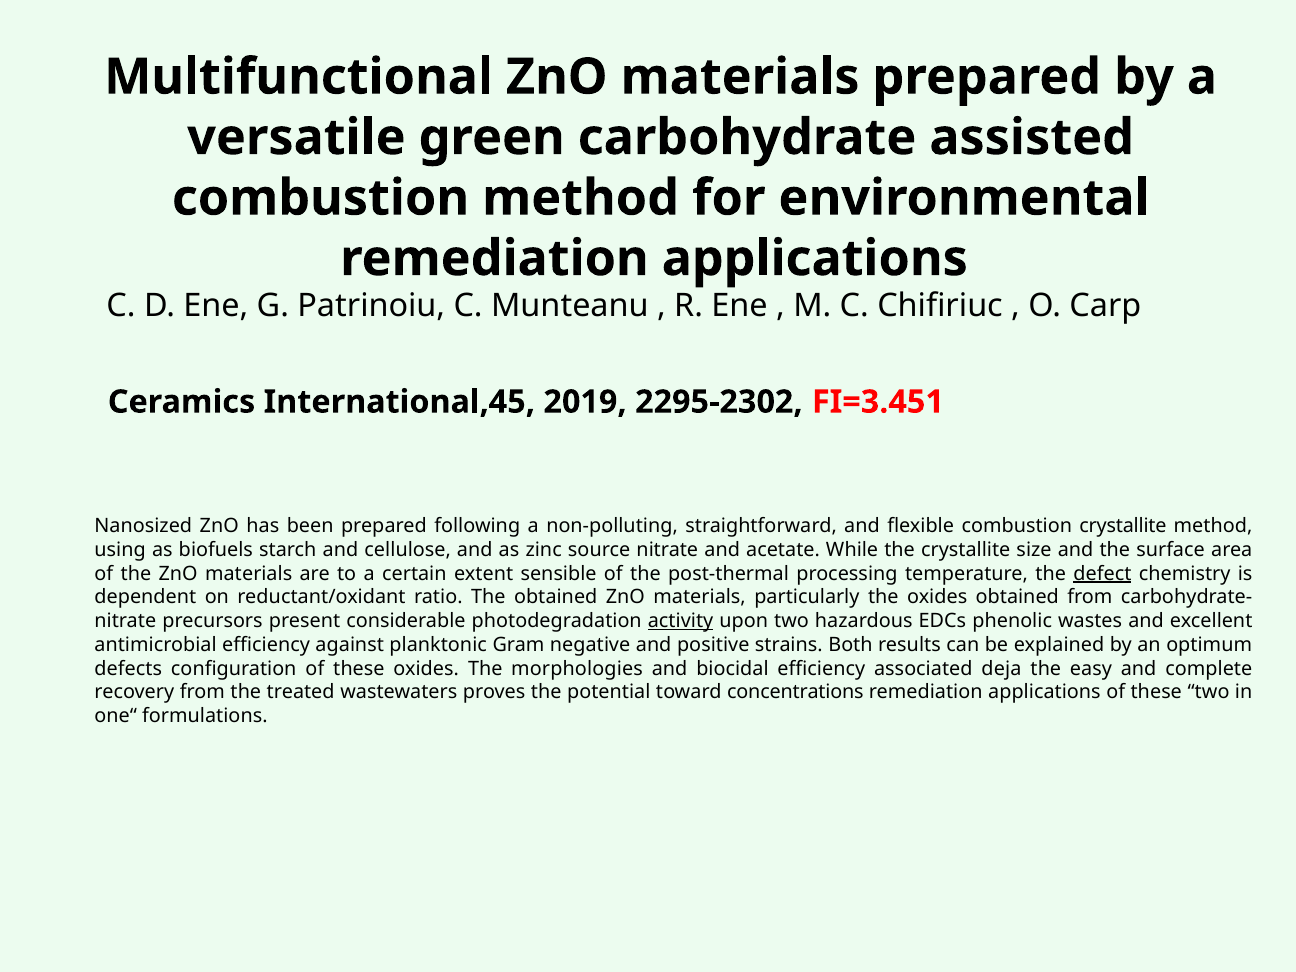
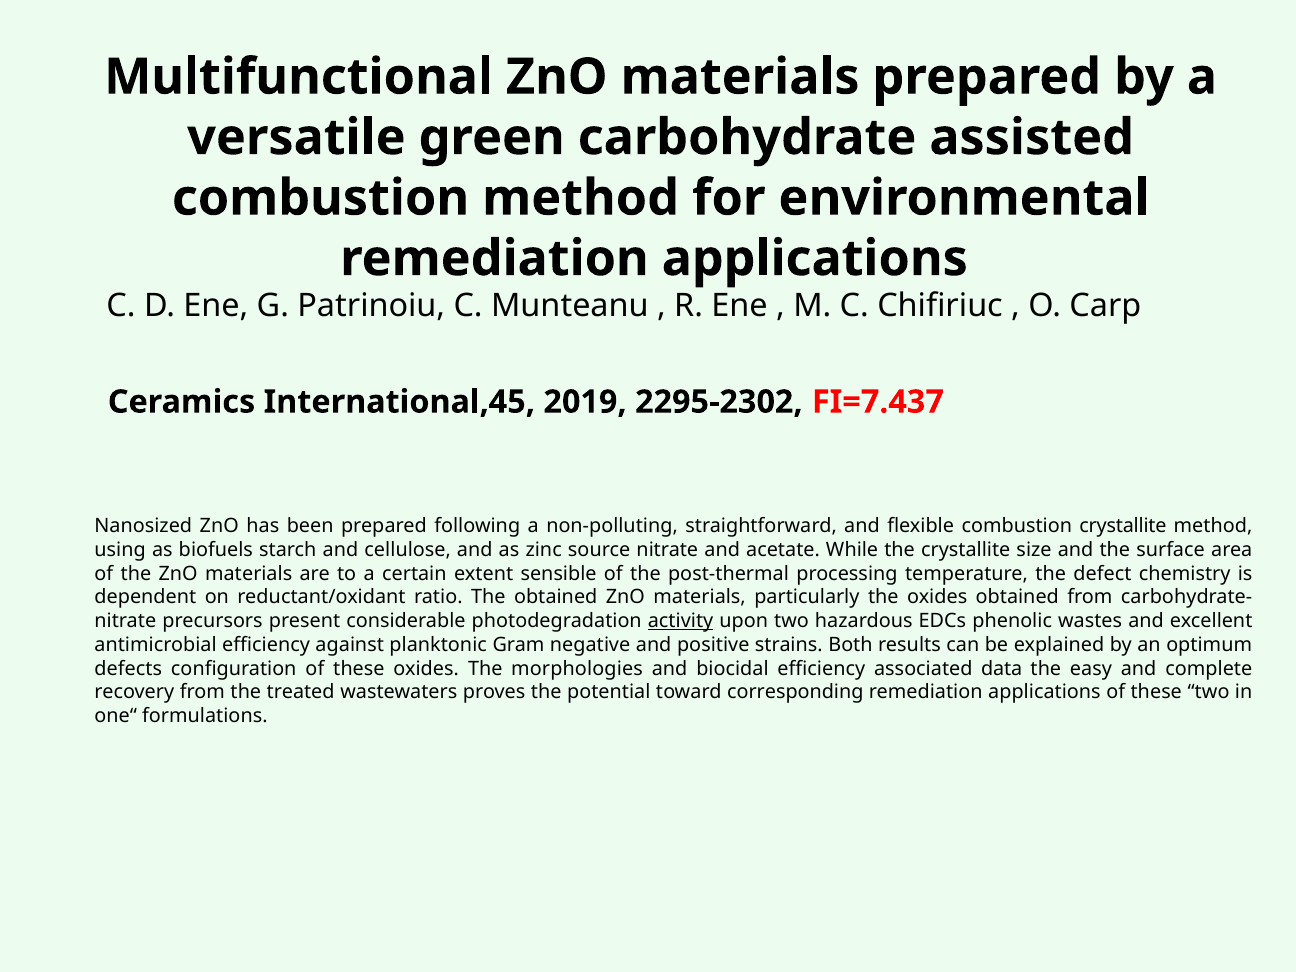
FI=3.451: FI=3.451 -> FI=7.437 (878, 402)
defect underline: present -> none (1102, 574)
deja: deja -> data (1002, 669)
concentrations: concentrations -> corresponding (795, 692)
